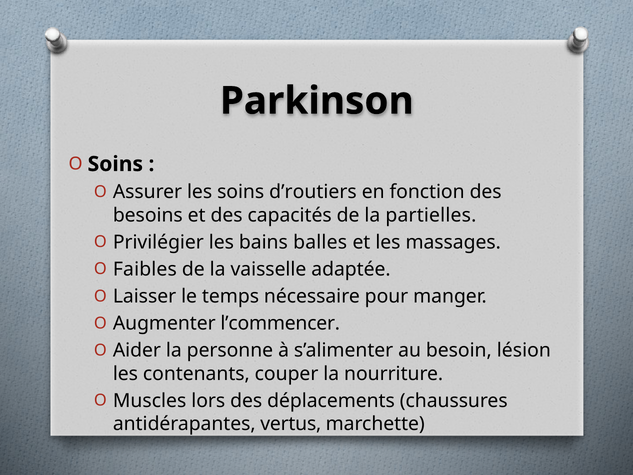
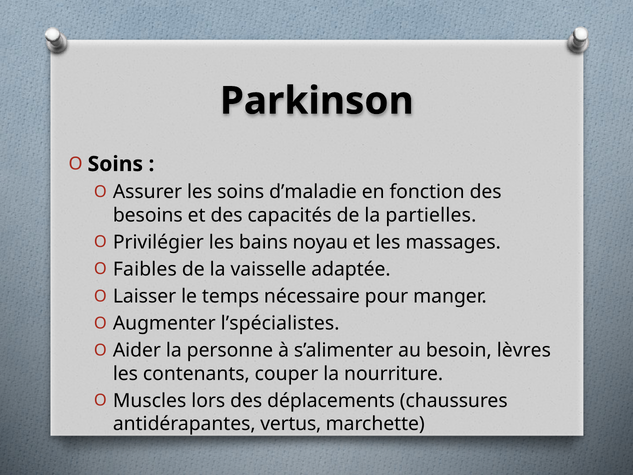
d’routiers: d’routiers -> d’maladie (313, 192)
balles: balles -> noyau (320, 242)
l’commencer: l’commencer -> l’spécialistes (280, 323)
lésion: lésion -> lèvres (524, 350)
